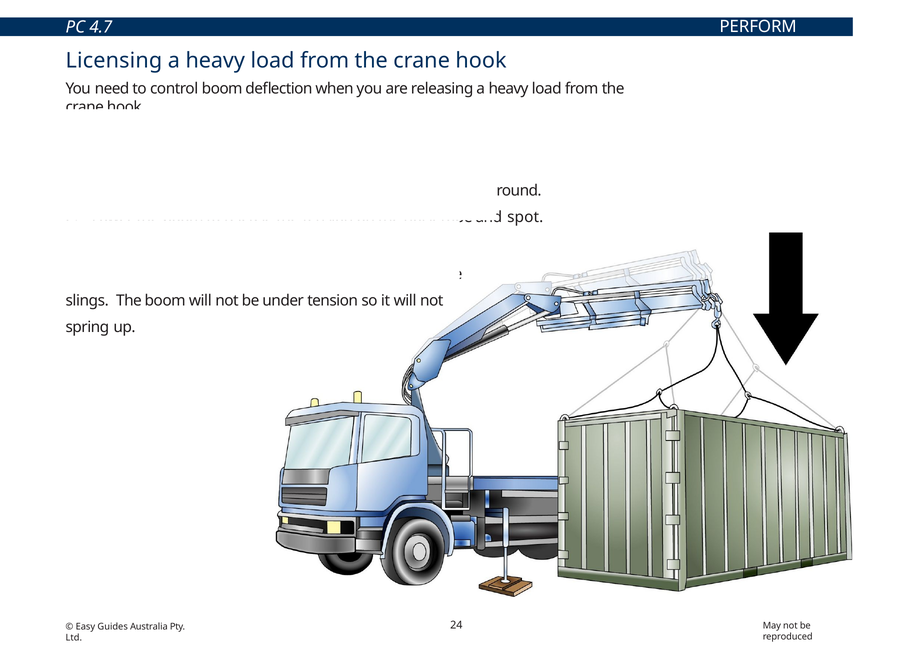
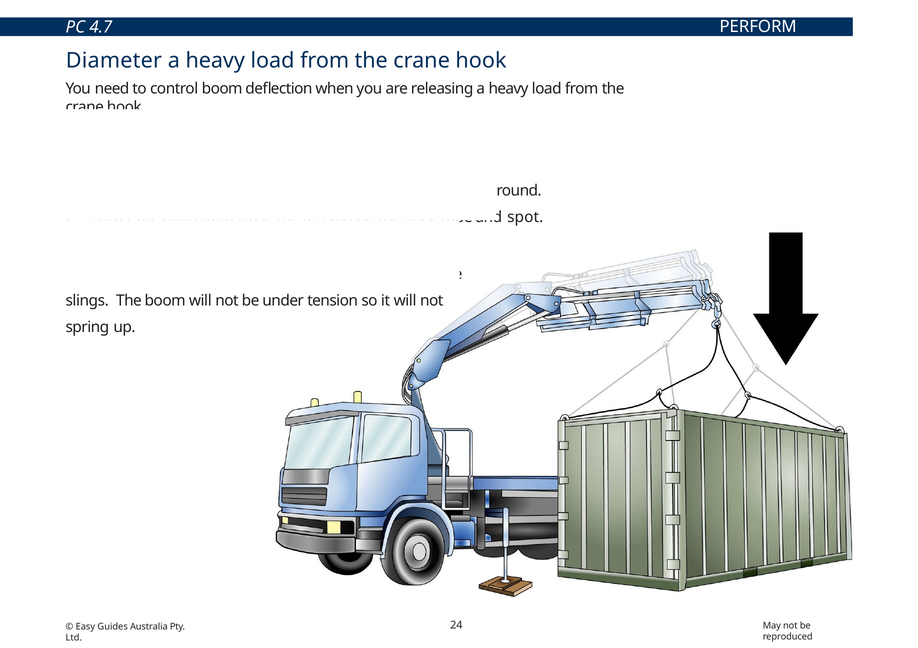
Licensing: Licensing -> Diameter (114, 60)
